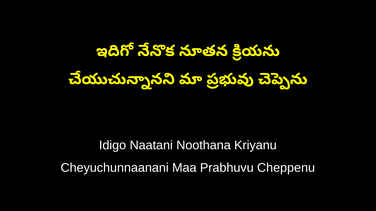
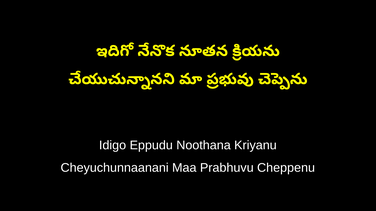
Naatani: Naatani -> Eppudu (151, 146)
